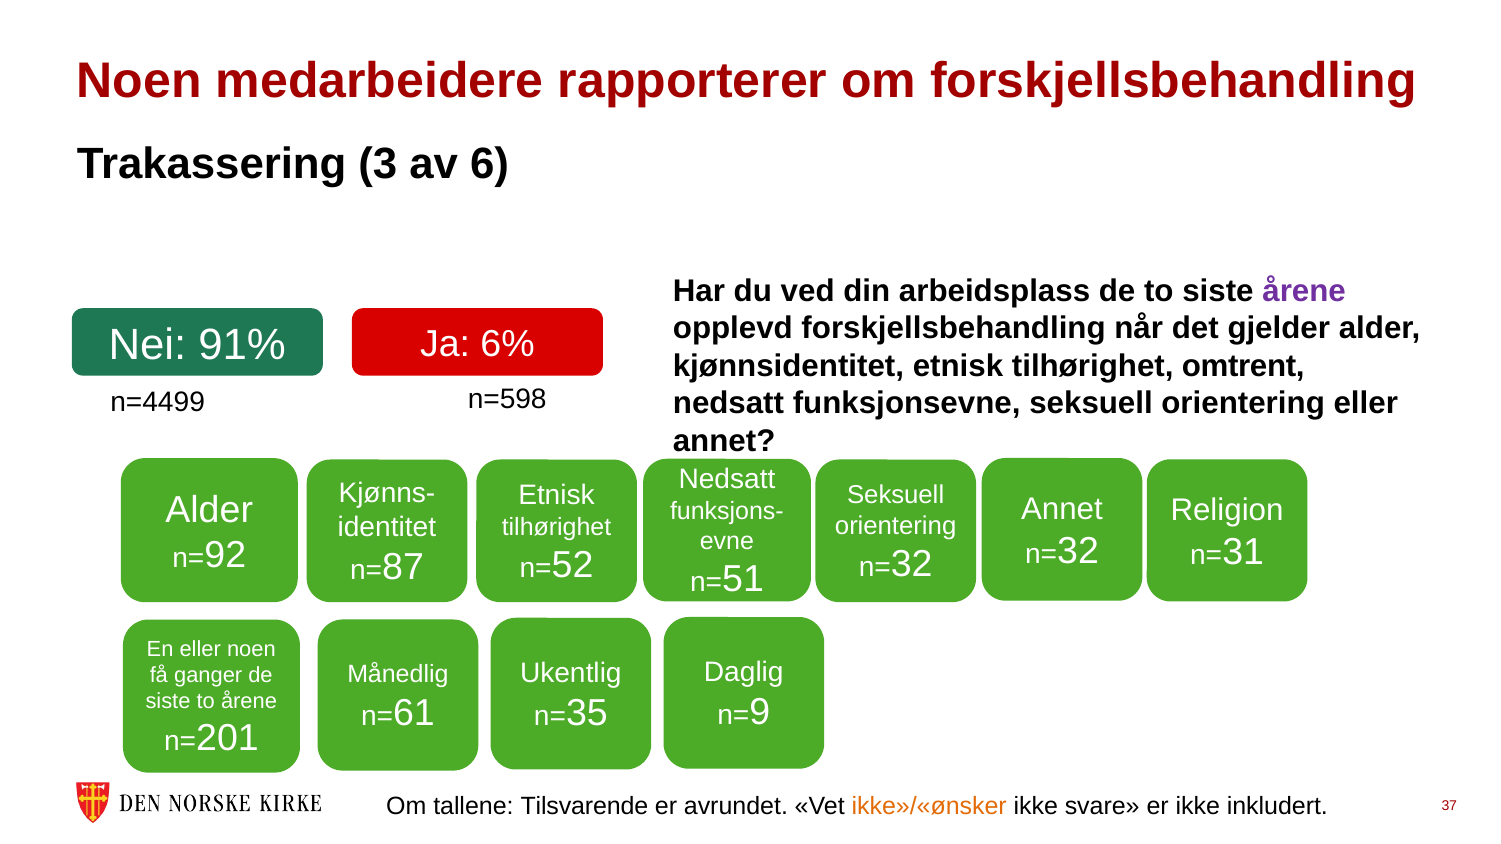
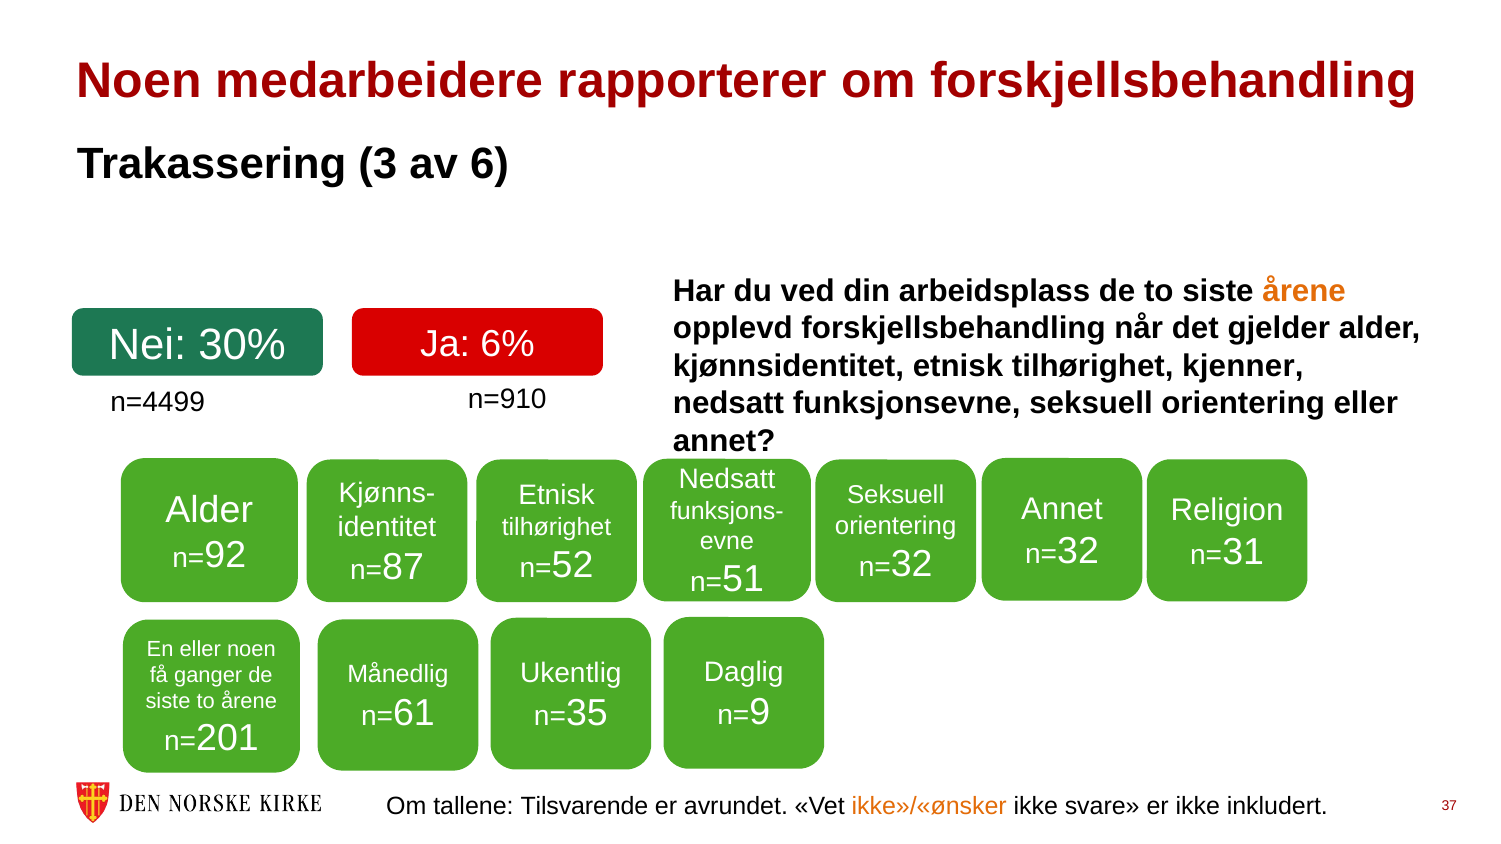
årene colour: purple -> orange (1304, 291)
91%: 91% -> 30% (242, 345)
omtrent: omtrent -> kjenner (1243, 366)
n=598: n=598 -> n=910 (507, 400)
